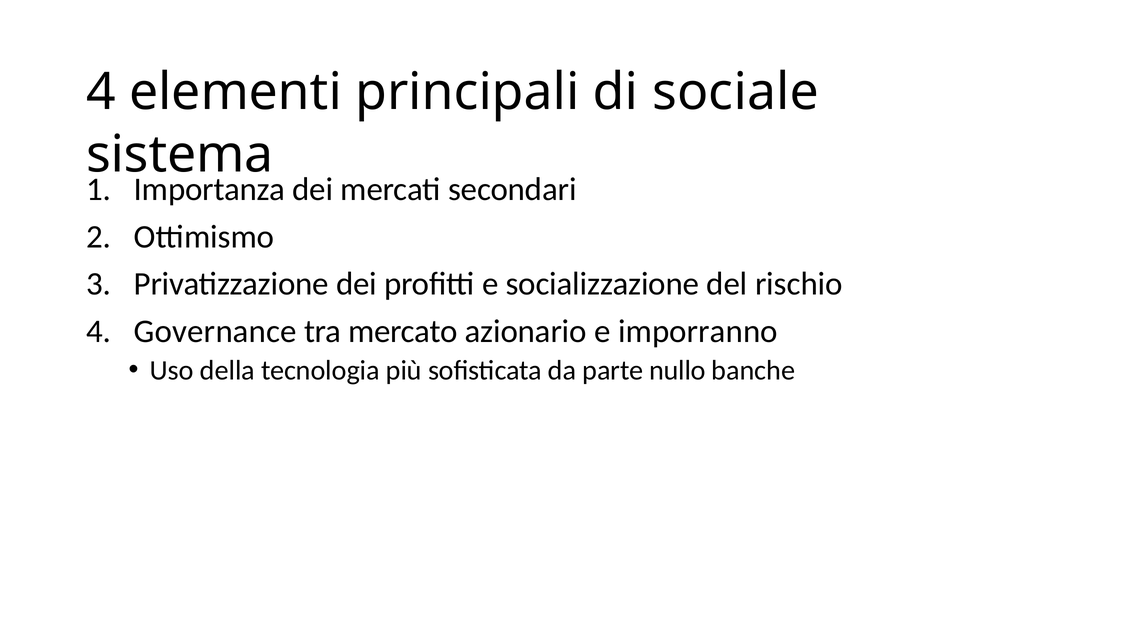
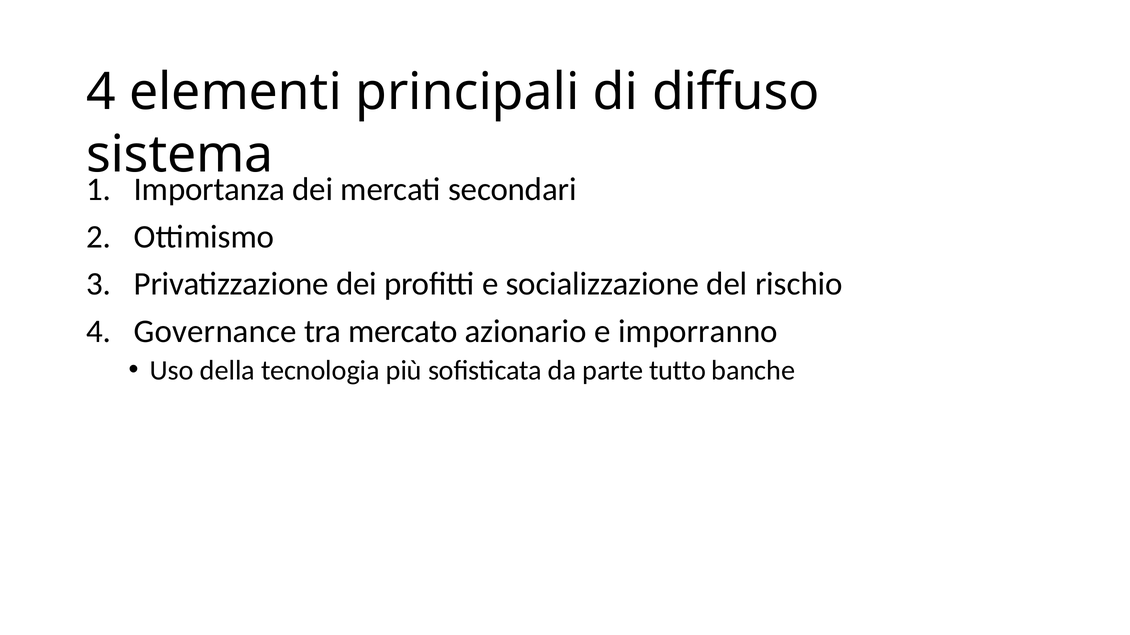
sociale: sociale -> diffuso (736, 92)
nullo: nullo -> tutto (678, 371)
